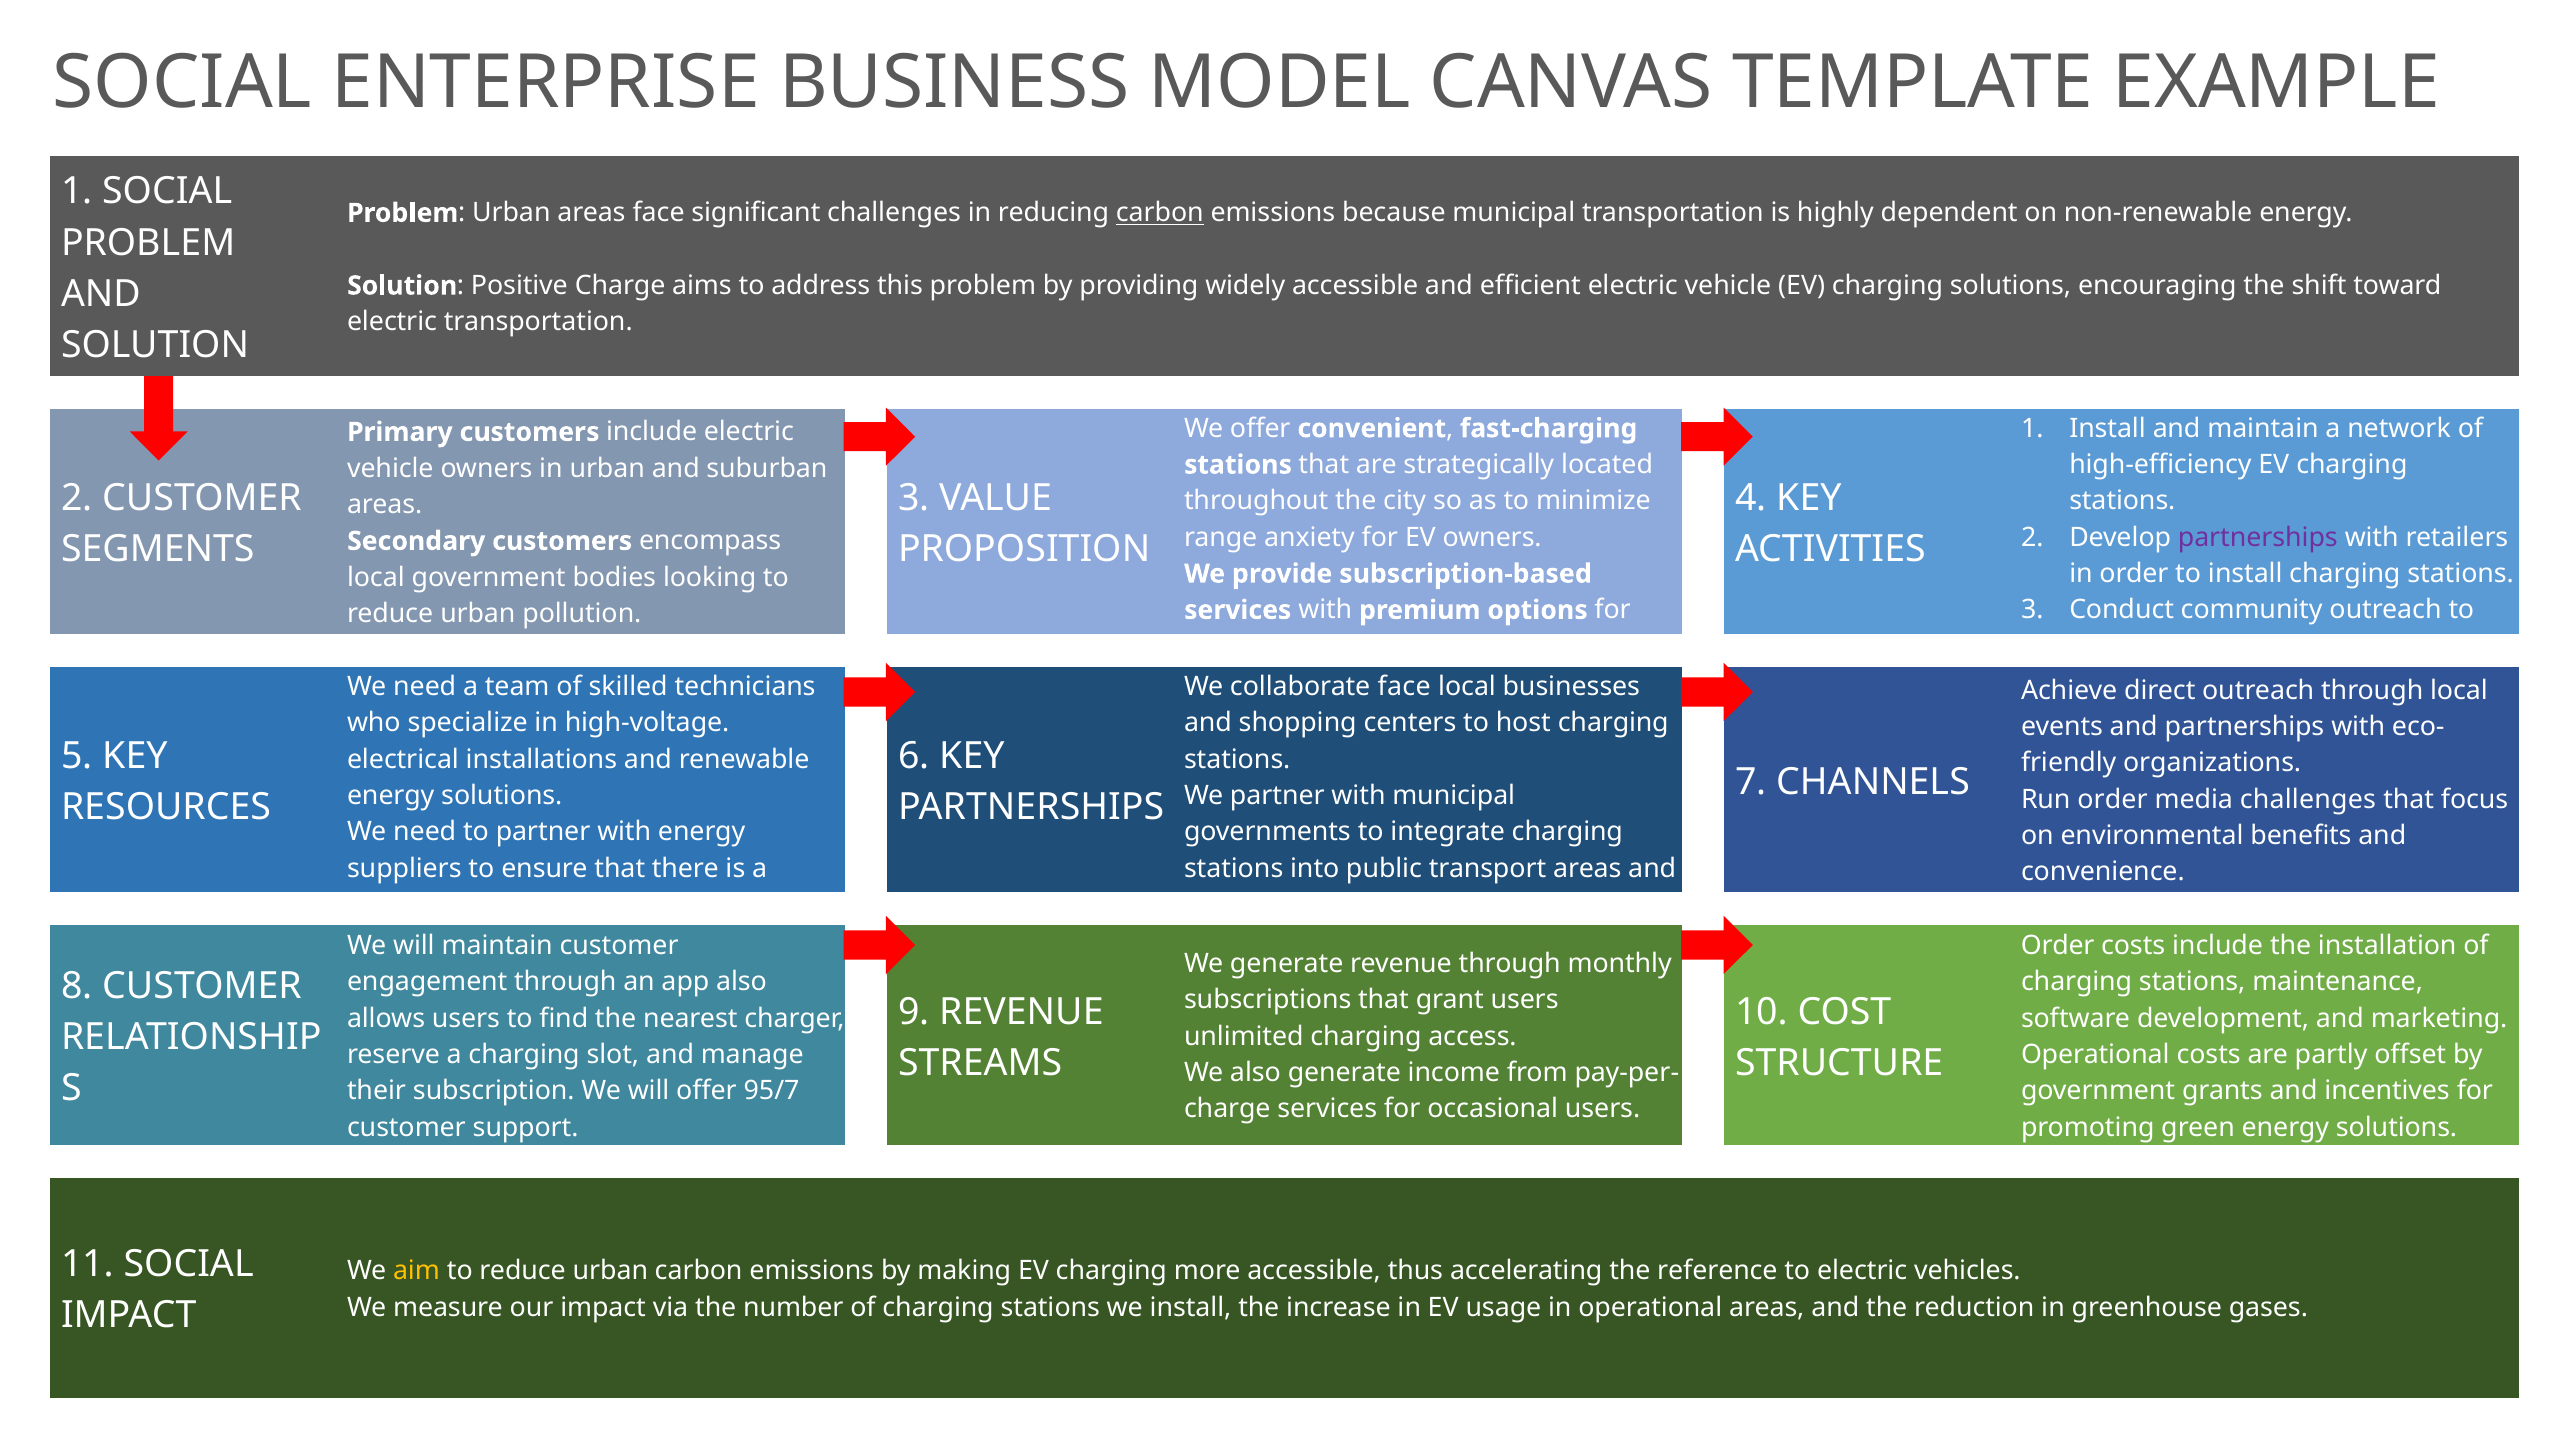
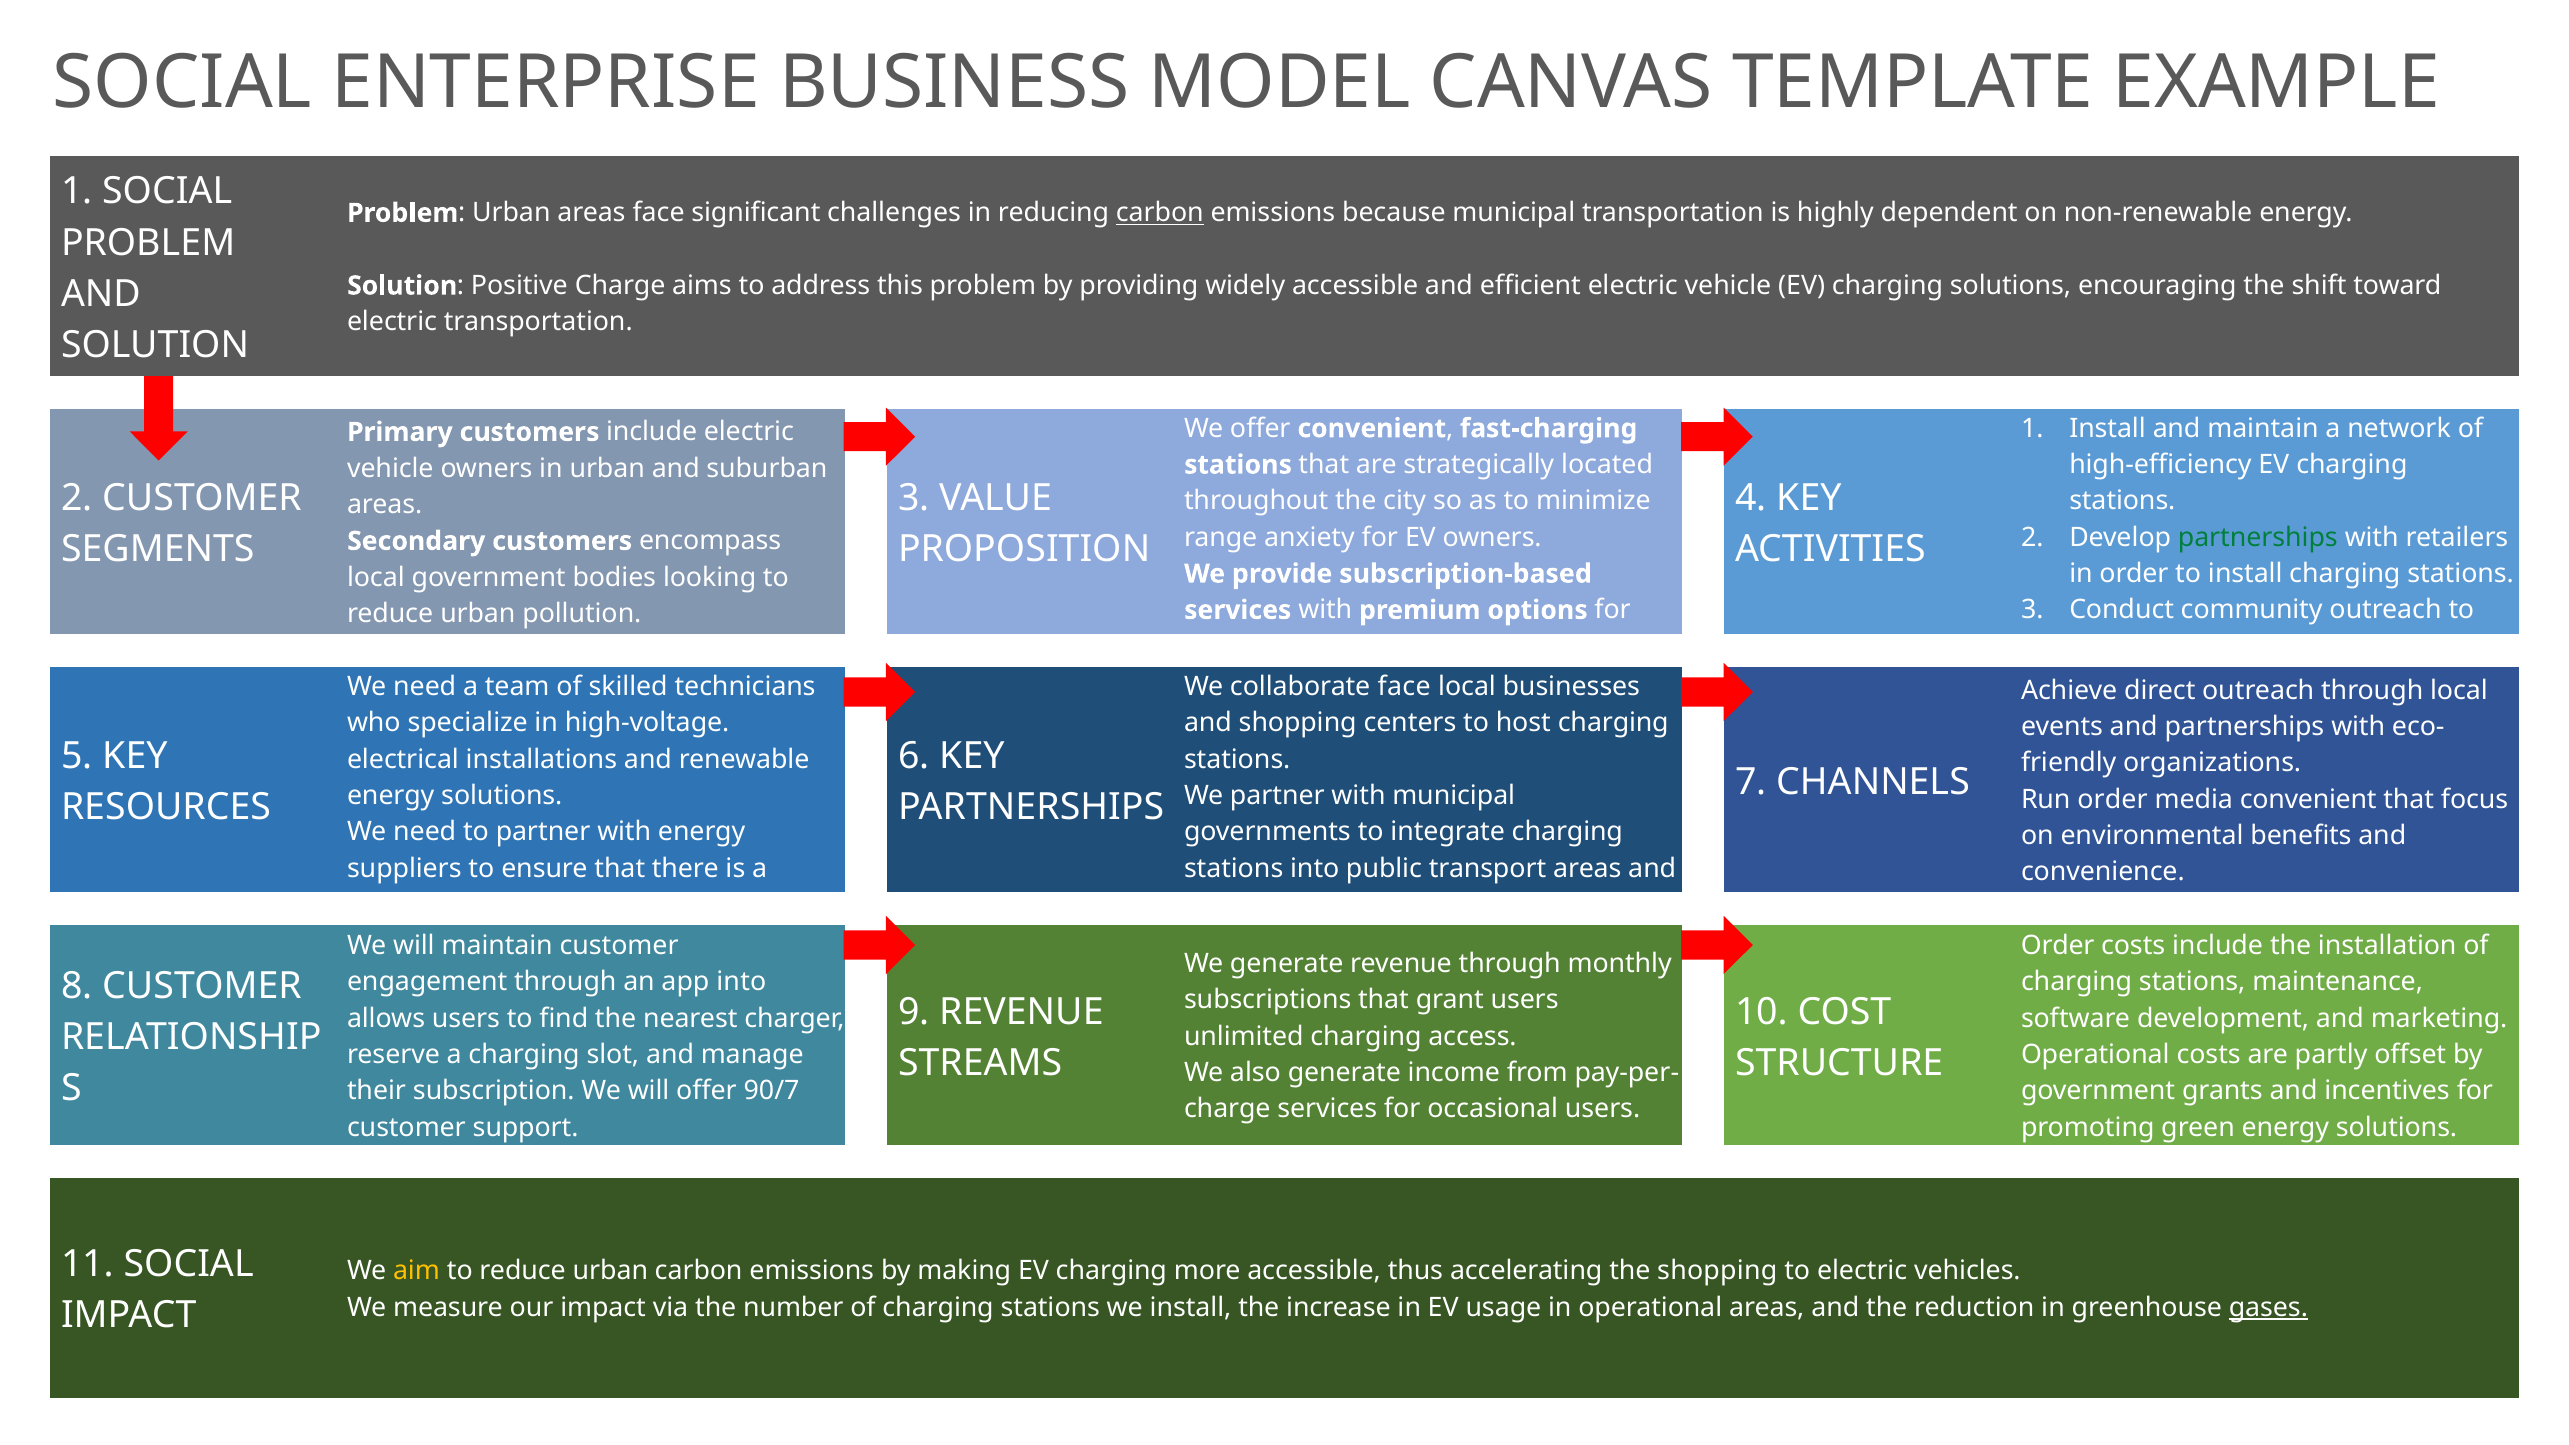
partnerships colour: purple -> green (2258, 537)
media challenges: challenges -> convenient (2308, 799)
app also: also -> into (741, 982)
95/7: 95/7 -> 90/7 (772, 1091)
the reference: reference -> shopping (1717, 1271)
gases underline: none -> present (2268, 1307)
